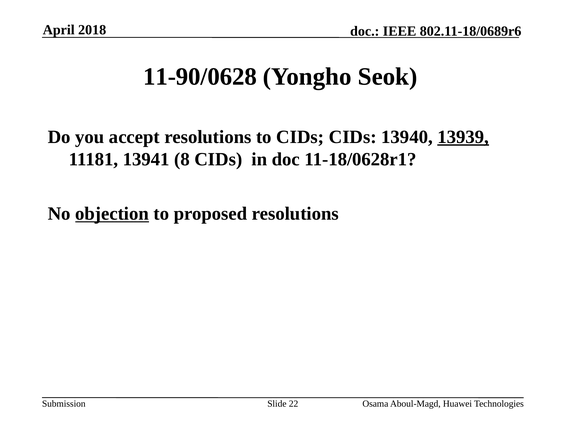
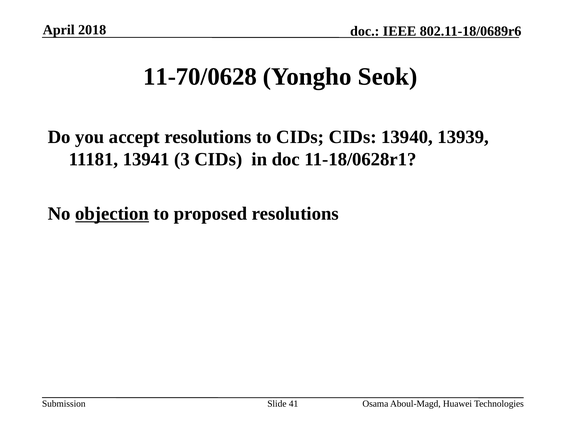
11-90/0628: 11-90/0628 -> 11-70/0628 (200, 76)
13939 underline: present -> none (463, 137)
8: 8 -> 3 (182, 159)
22: 22 -> 41 (294, 404)
